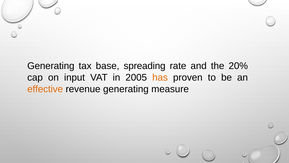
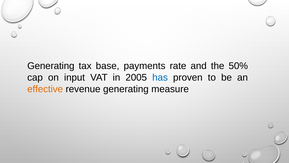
spreading: spreading -> payments (145, 66)
20%: 20% -> 50% (238, 66)
has colour: orange -> blue (160, 77)
